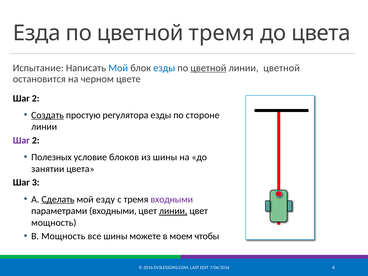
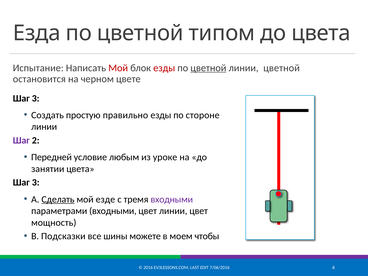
цветной тремя: тремя -> типом (222, 33)
Мой colour: blue -> red (118, 68)
езды colour: blue -> red (164, 68)
2: 2 -> 3 (36, 98)
Создать underline: present -> none (48, 115)
регулятора: регулятора -> правильно (125, 115)
Полезных: Полезных -> Передней (51, 157)
блоков: блоков -> любым (124, 157)
из шины: шины -> уроке (165, 157)
езду: езду -> езде (105, 199)
линии underline: present -> none (173, 211)
B Мощность: Мощность -> Подсказки (63, 236)
